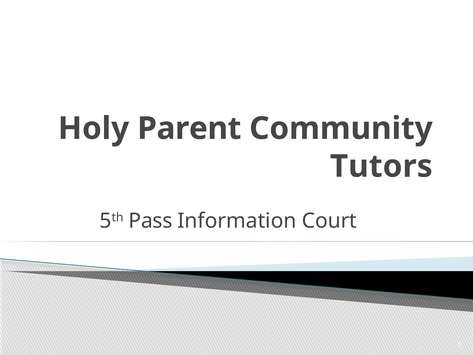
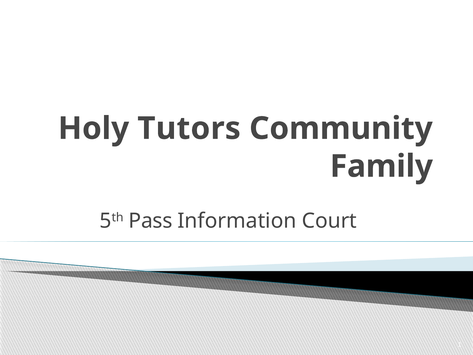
Parent: Parent -> Tutors (189, 128)
Tutors: Tutors -> Family (381, 166)
